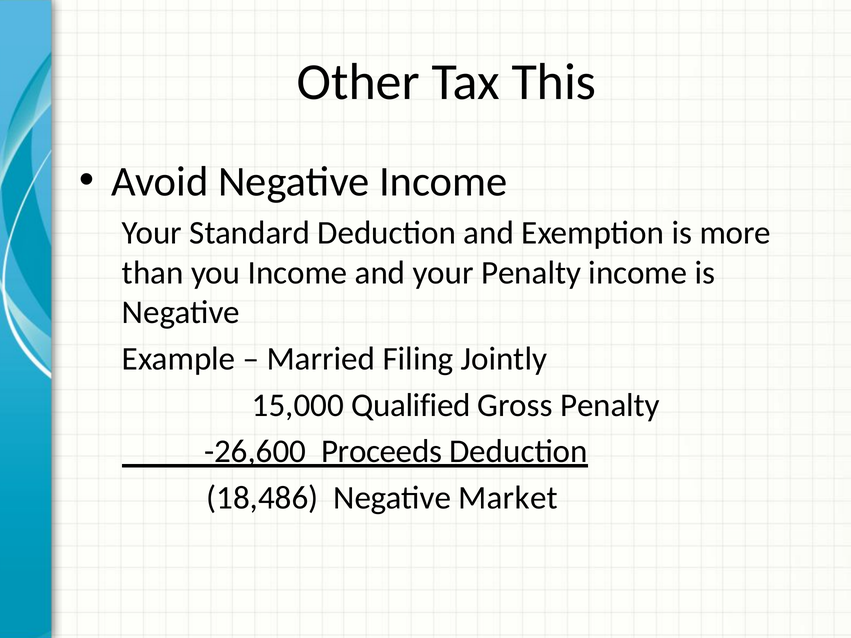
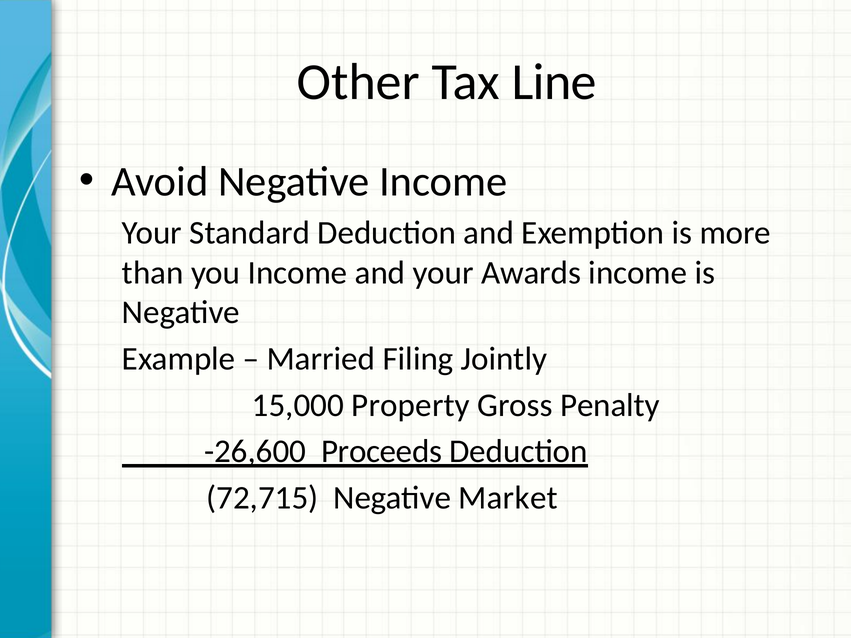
This: This -> Line (554, 82)
your Penalty: Penalty -> Awards (531, 273)
Qualified: Qualified -> Property (411, 405)
18,486: 18,486 -> 72,715 (262, 498)
